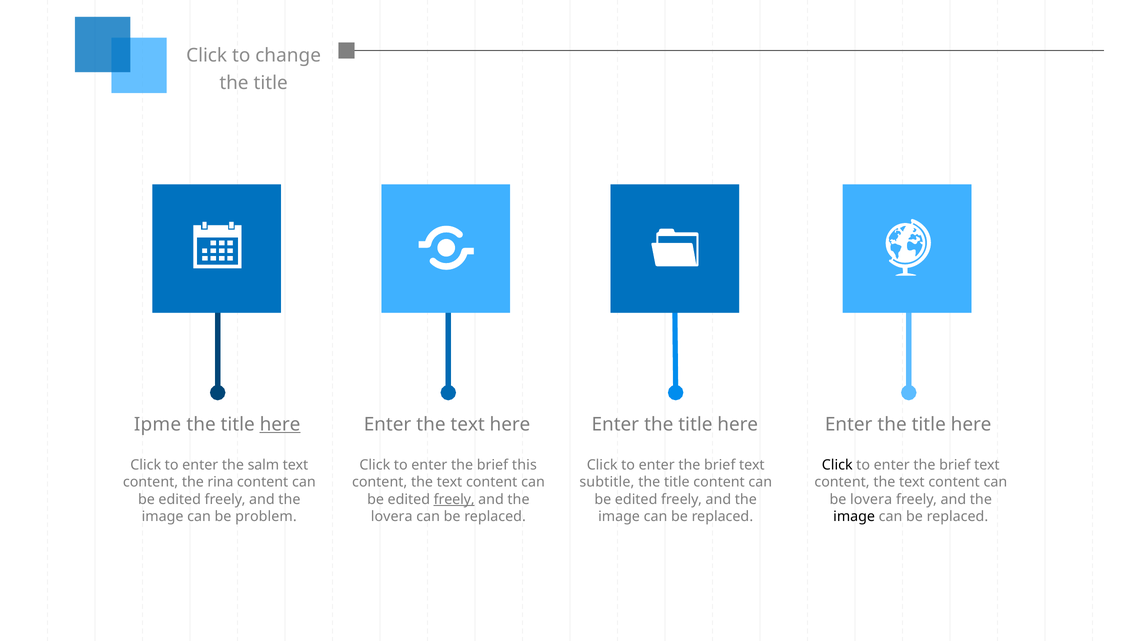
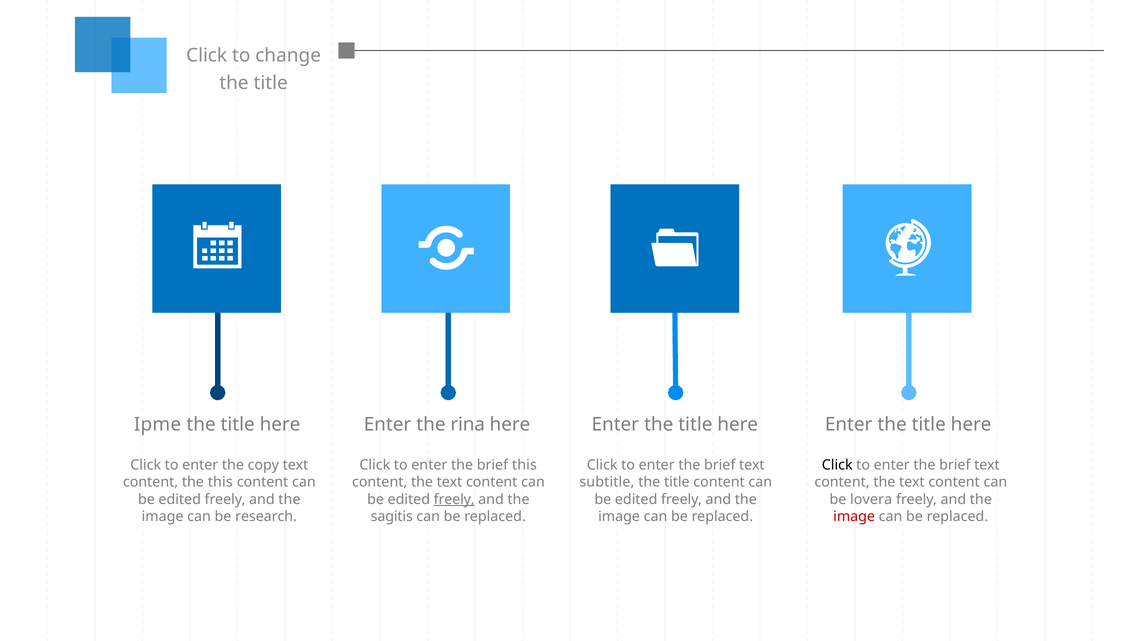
here underline: present -> none (280, 425)
Enter the text: text -> rina (468, 425)
salm: salm -> copy (263, 465)
the rina: rina -> this (220, 482)
problem: problem -> research (266, 517)
lovera: lovera -> sagitis (392, 517)
image colour: black -> red (854, 517)
